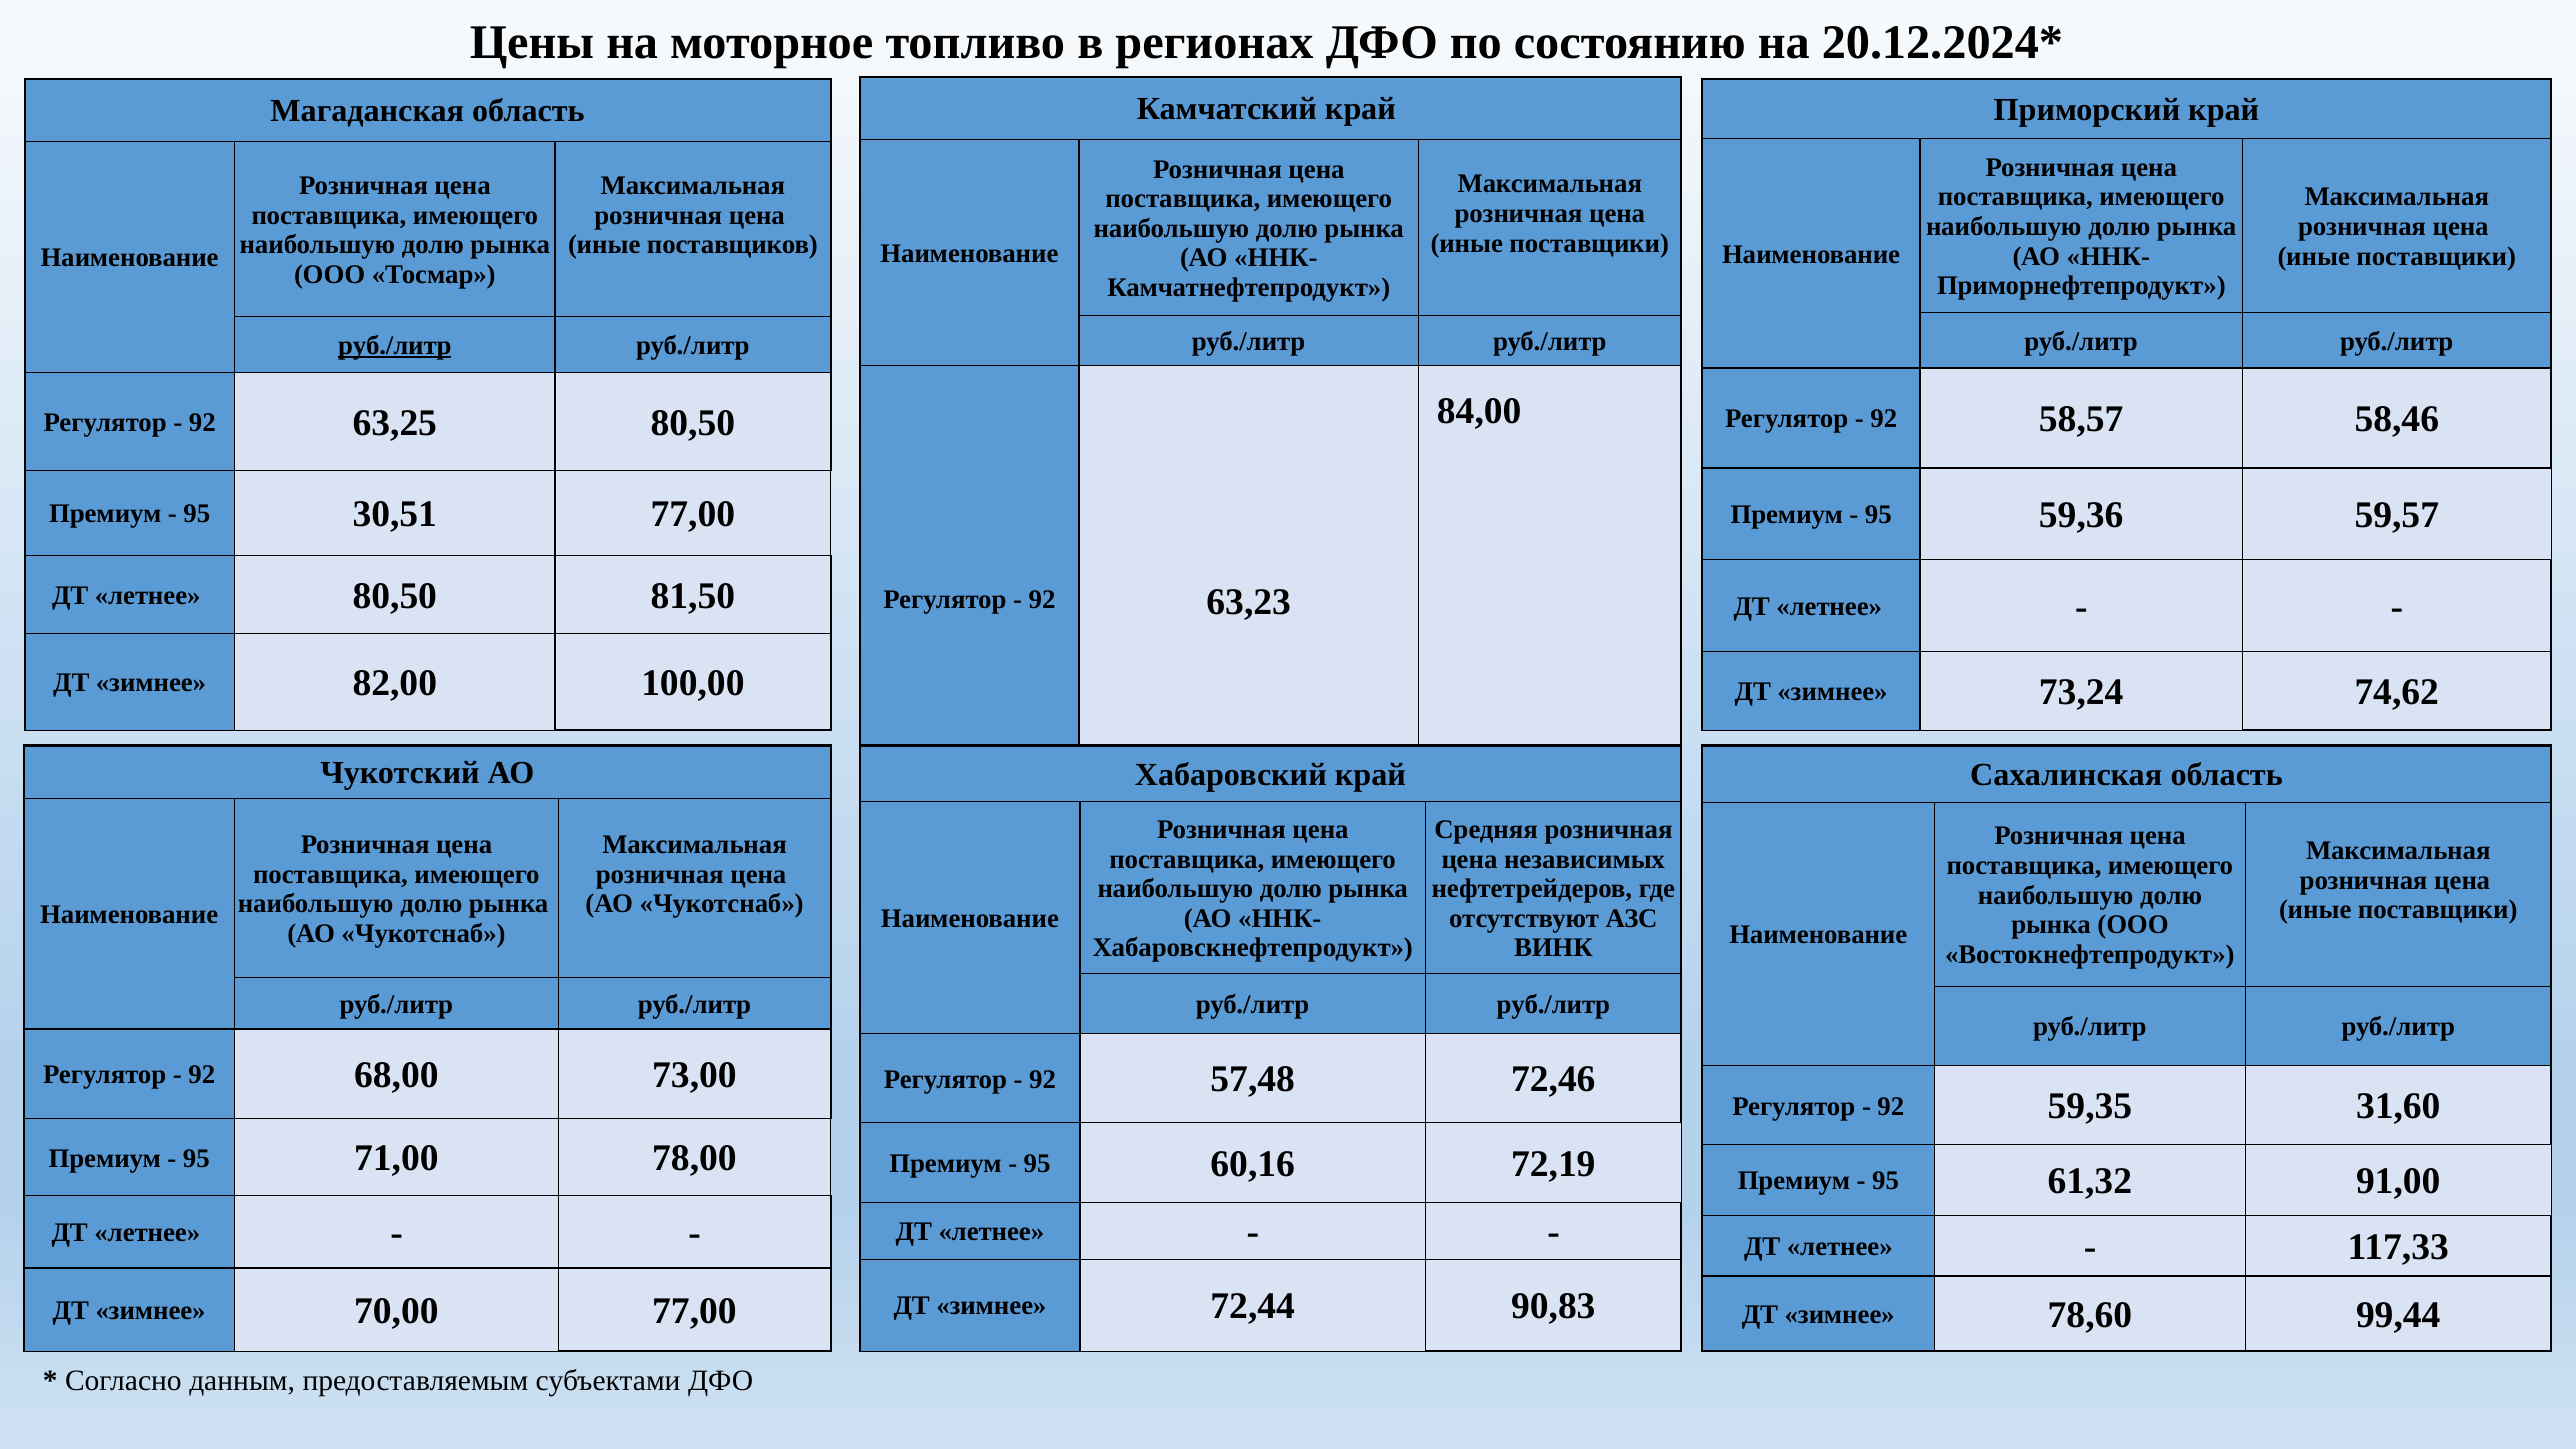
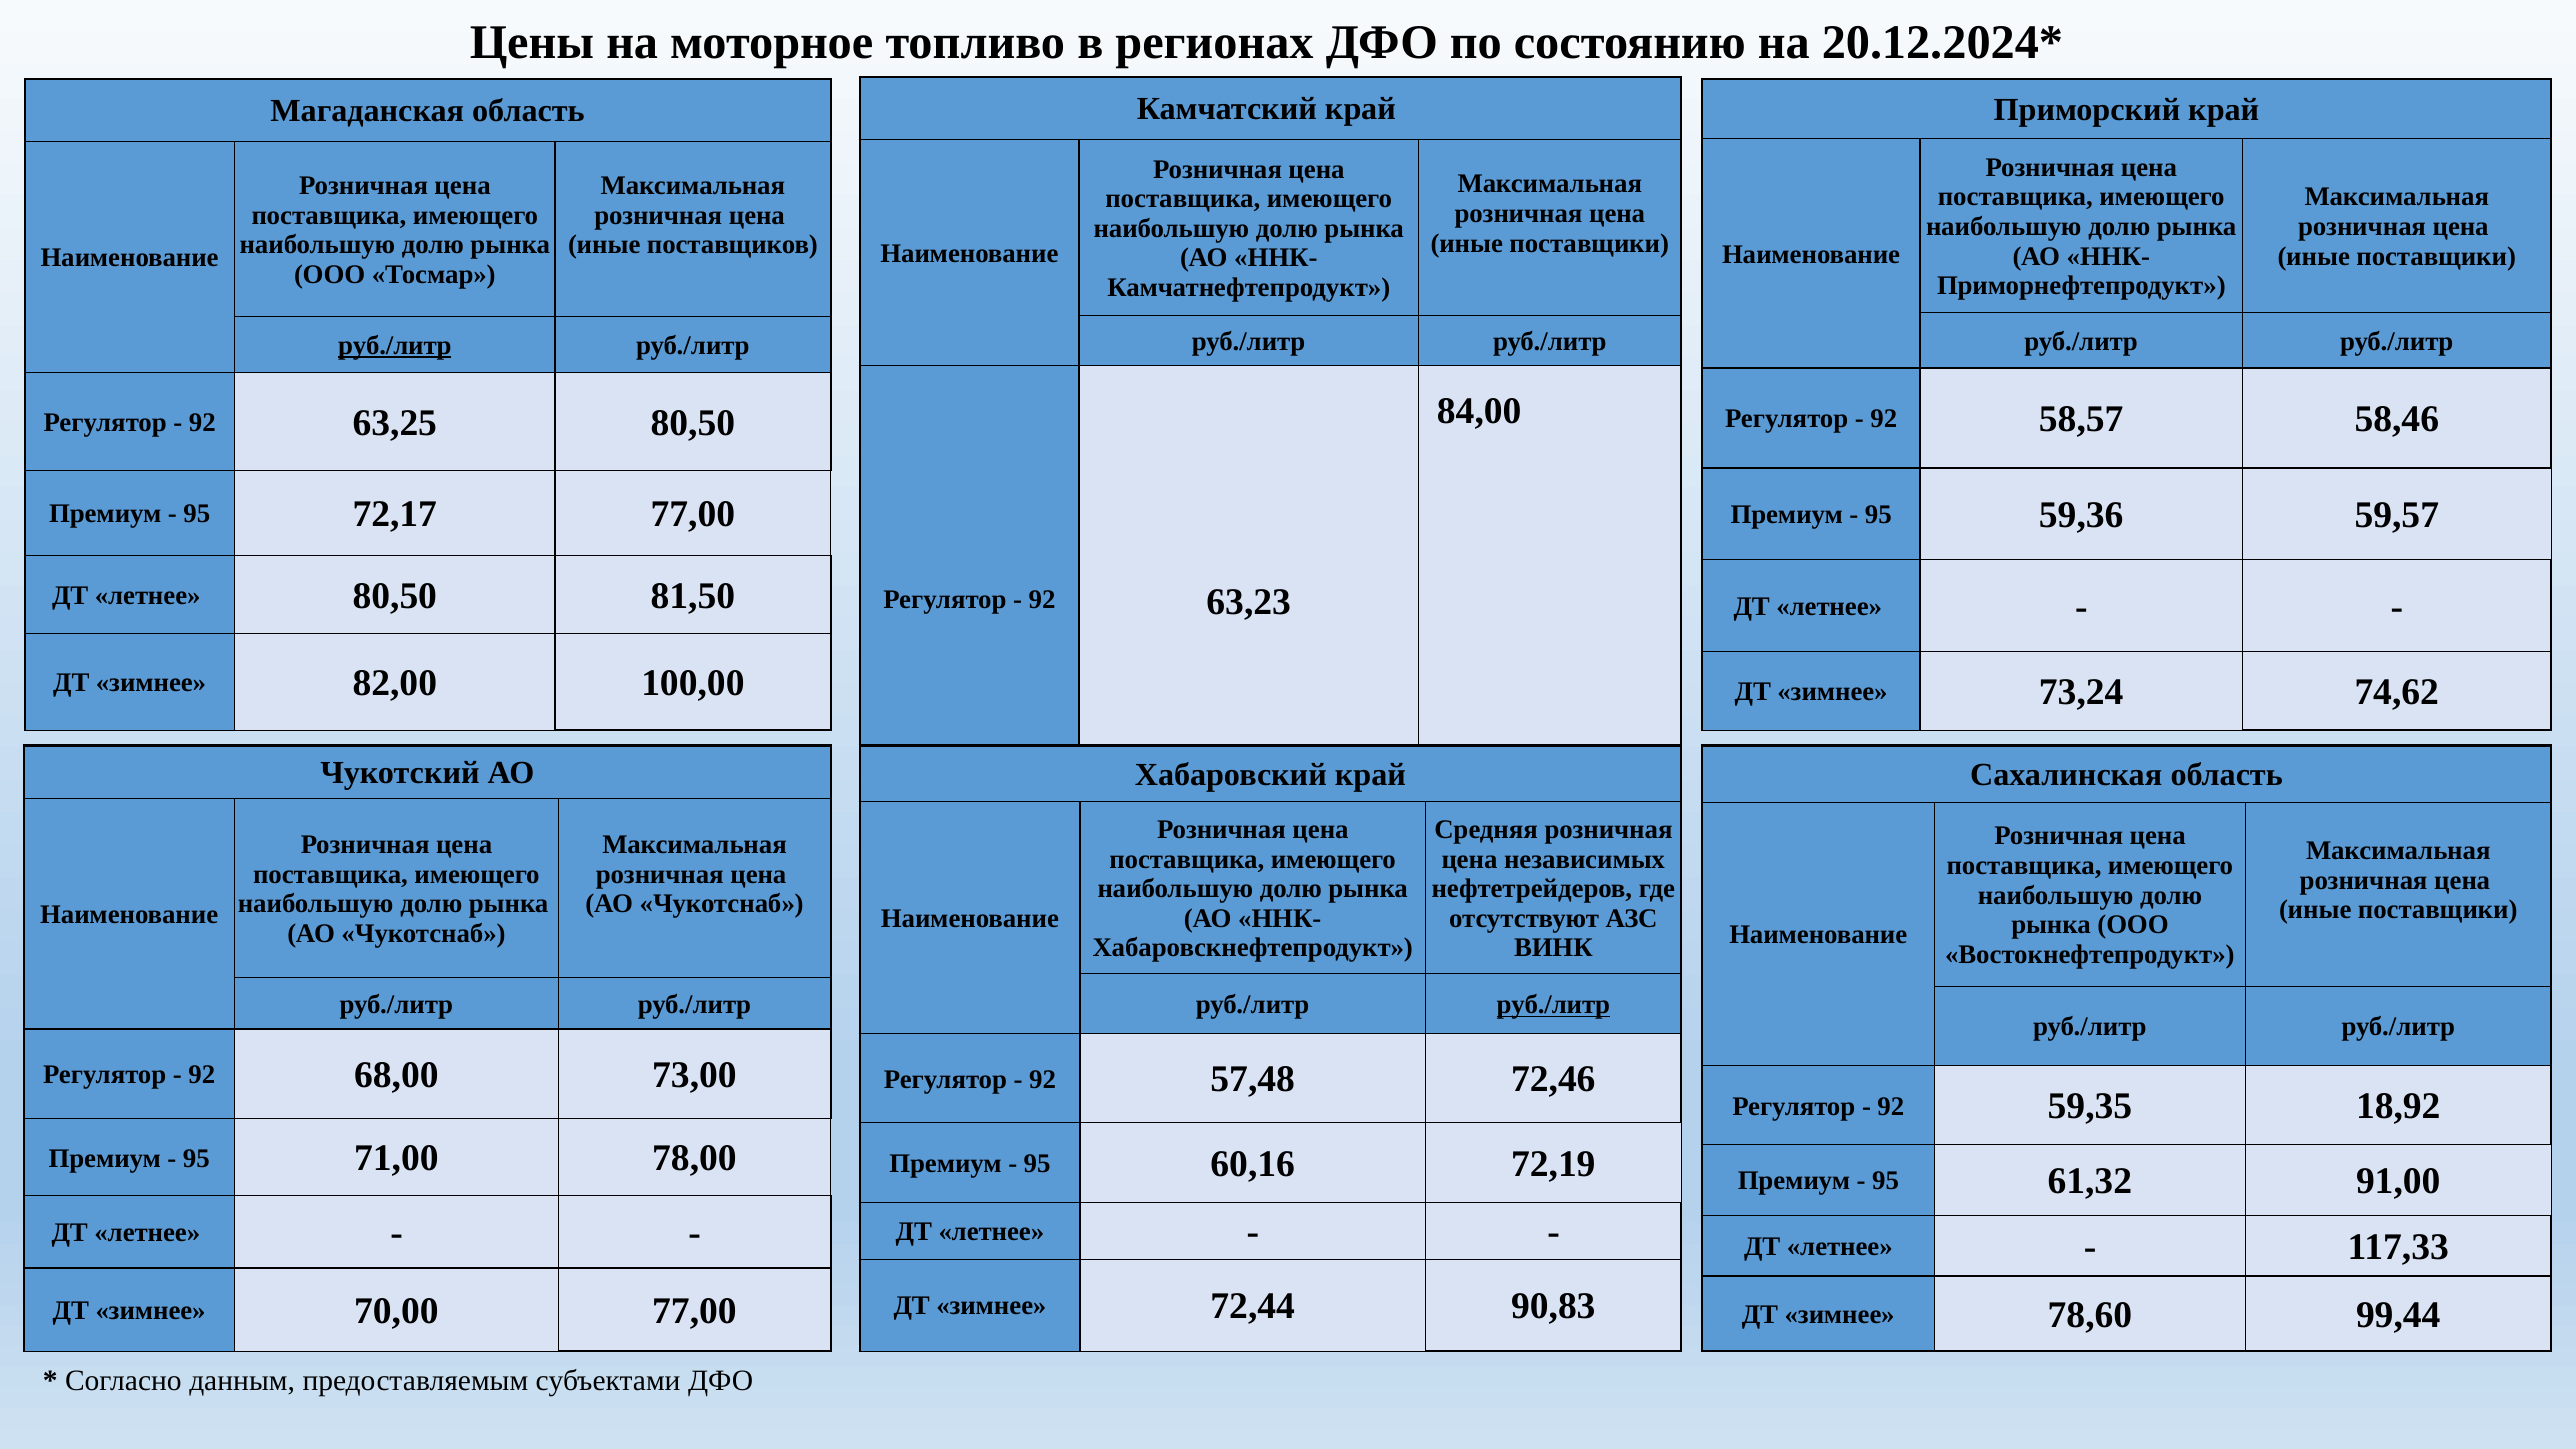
30,51: 30,51 -> 72,17 (395, 514)
руб./литр underline: none -> present (1553, 1005)
31,60: 31,60 -> 18,92 (2398, 1106)
